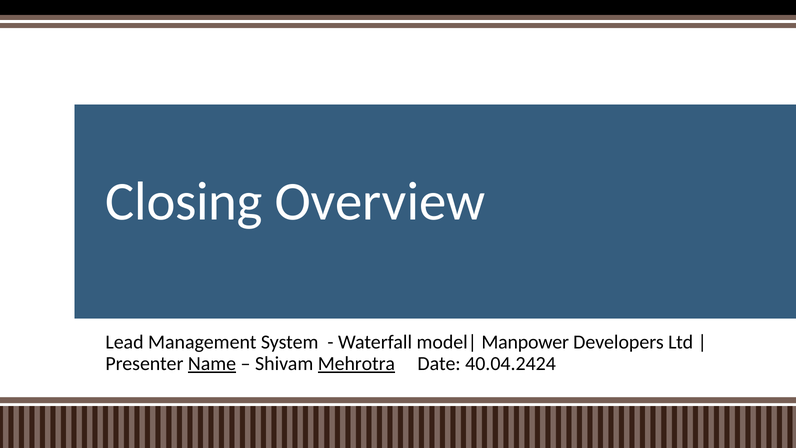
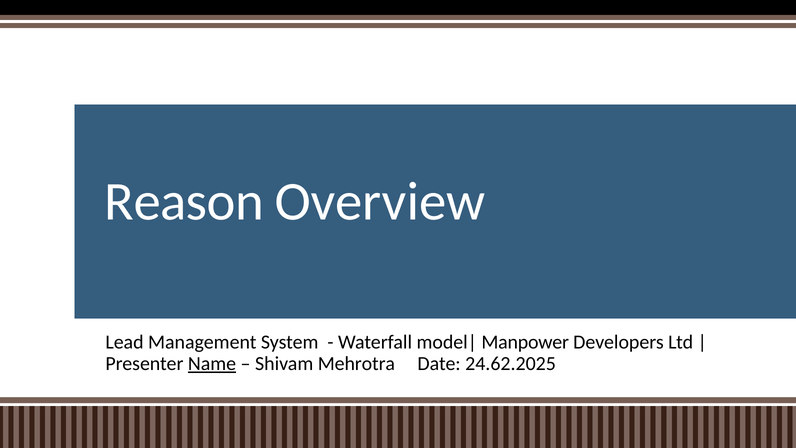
Closing: Closing -> Reason (184, 202)
Mehrotra underline: present -> none (356, 364)
40.04.2424: 40.04.2424 -> 24.62.2025 (511, 364)
